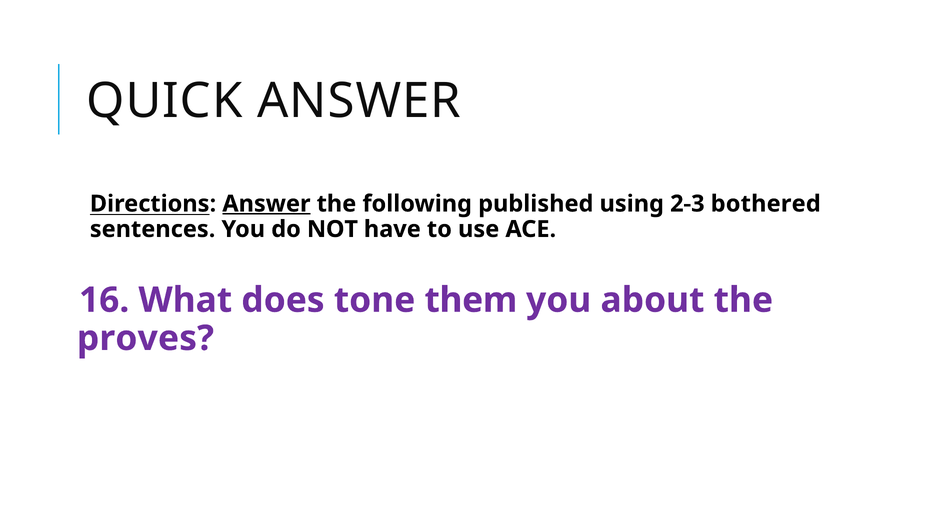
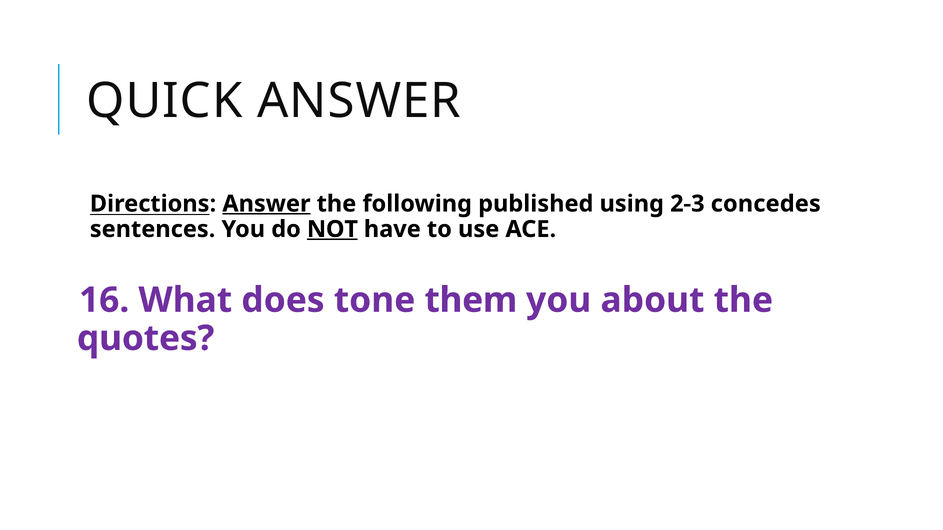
bothered: bothered -> concedes (766, 204)
NOT underline: none -> present (332, 229)
proves: proves -> quotes (146, 339)
